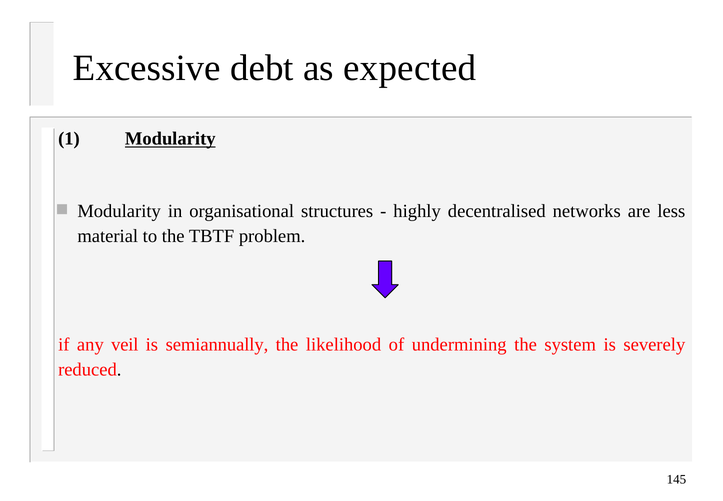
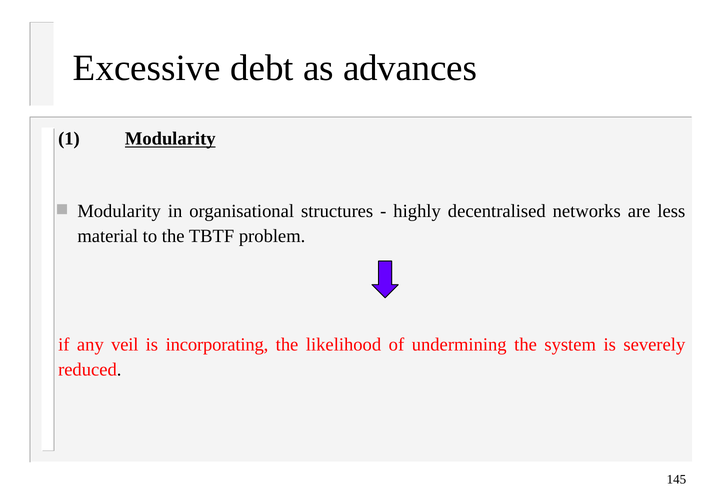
expected: expected -> advances (410, 68)
semiannually: semiannually -> incorporating (217, 344)
